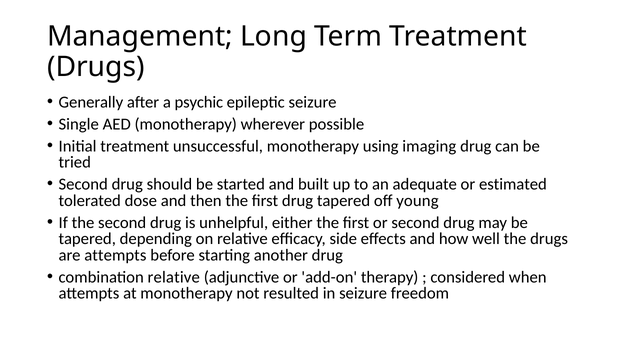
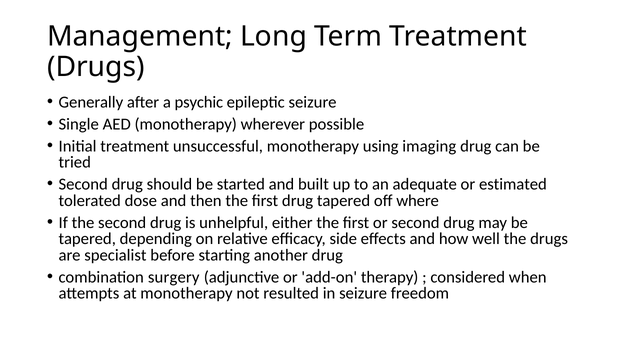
young: young -> where (418, 201)
are attempts: attempts -> specialist (115, 255)
combination relative: relative -> surgery (174, 277)
